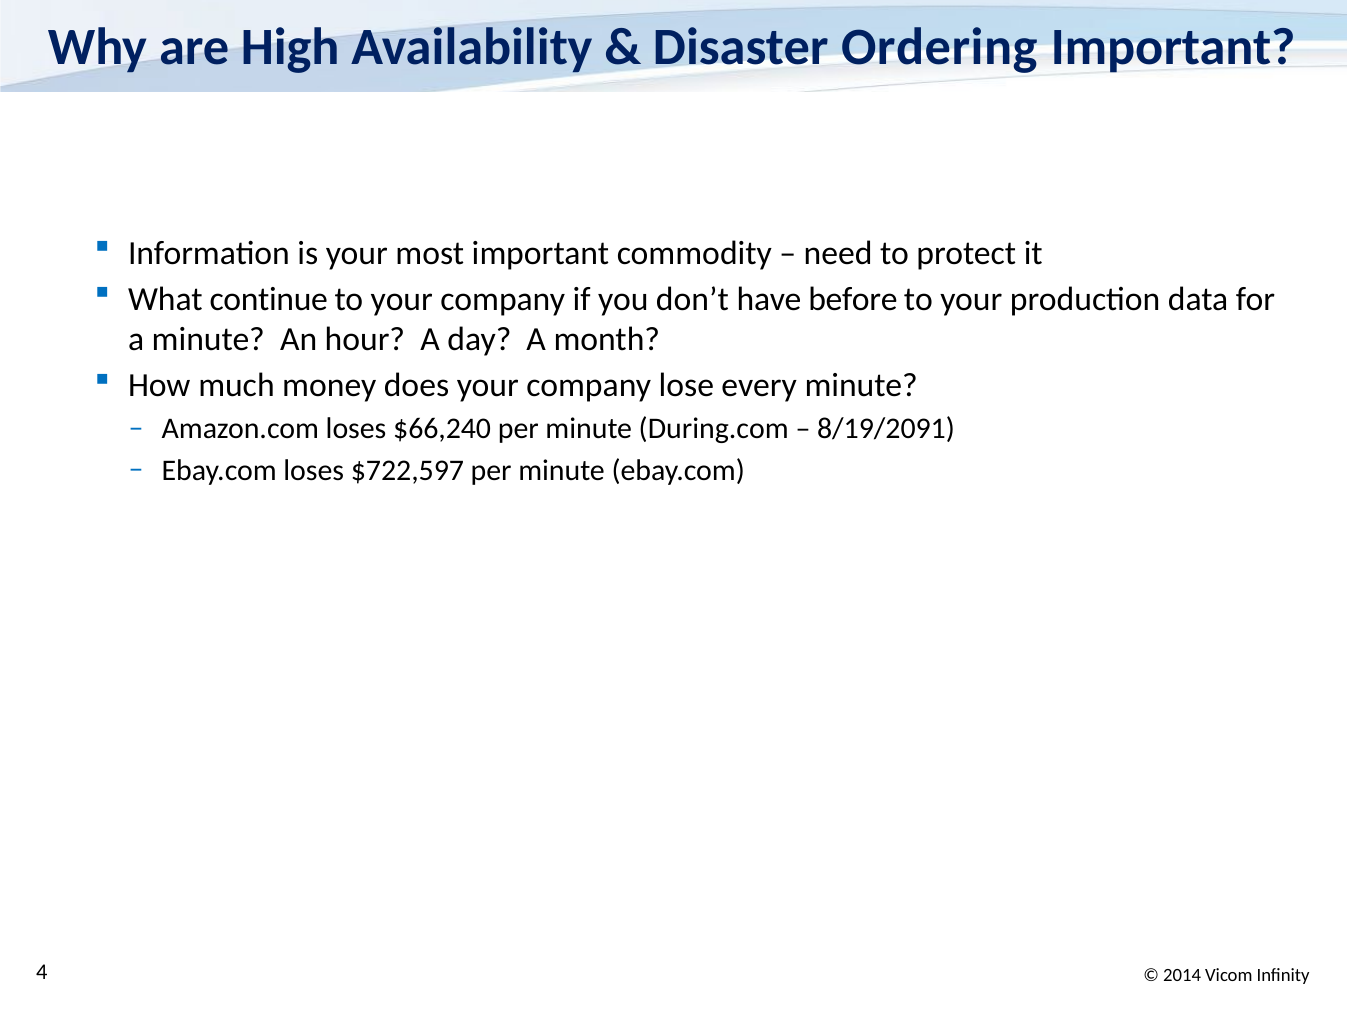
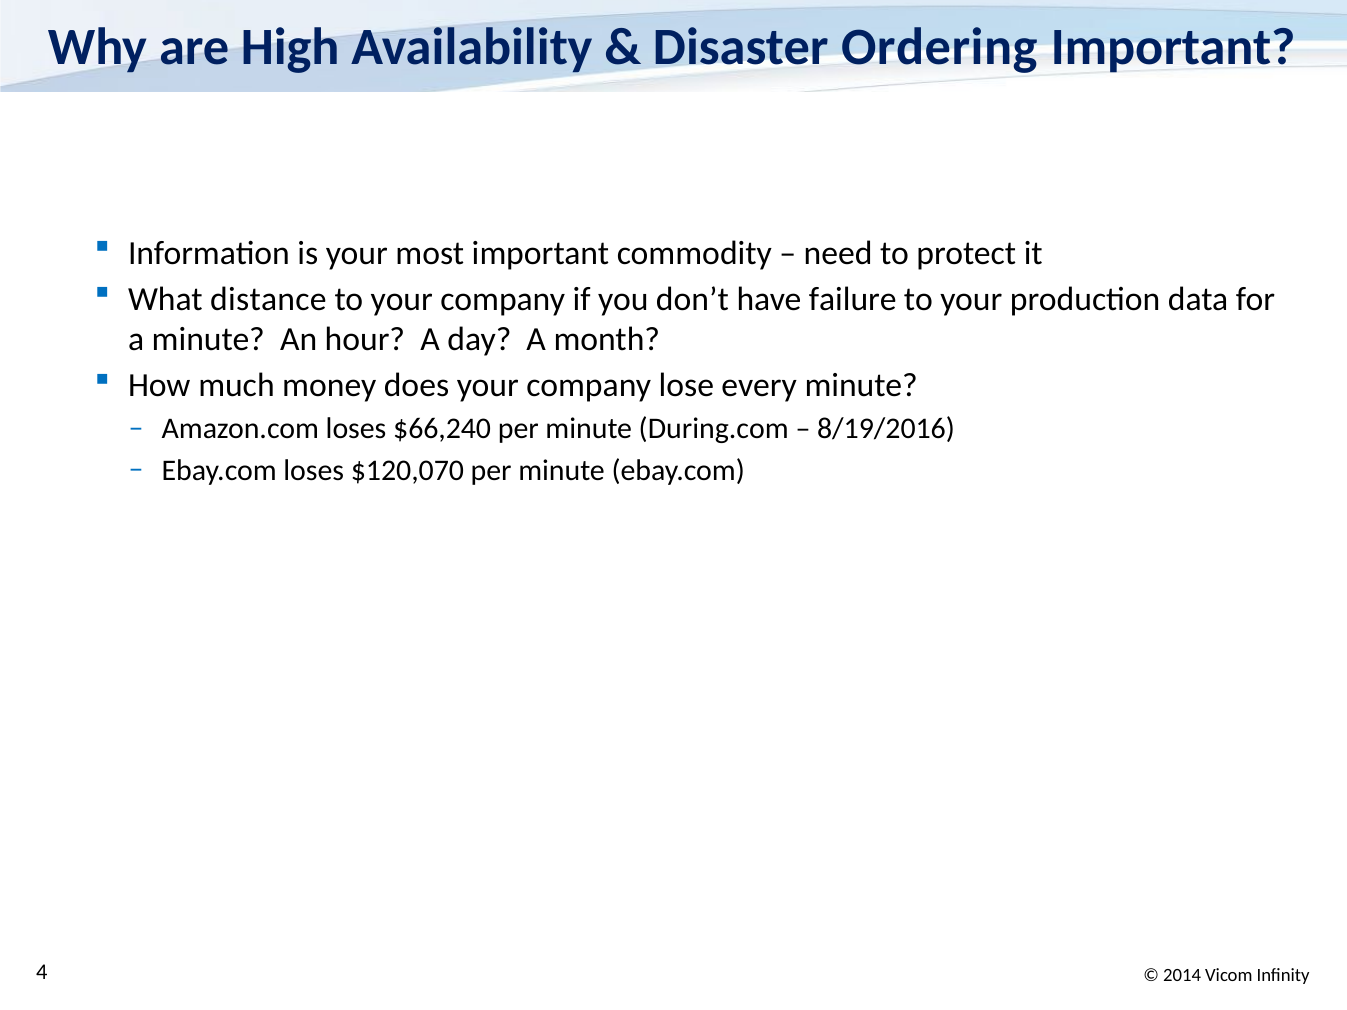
continue: continue -> distance (268, 299)
before: before -> failure (853, 299)
8/19/2091: 8/19/2091 -> 8/19/2016 (886, 429)
$722,597: $722,597 -> $120,070 (407, 471)
